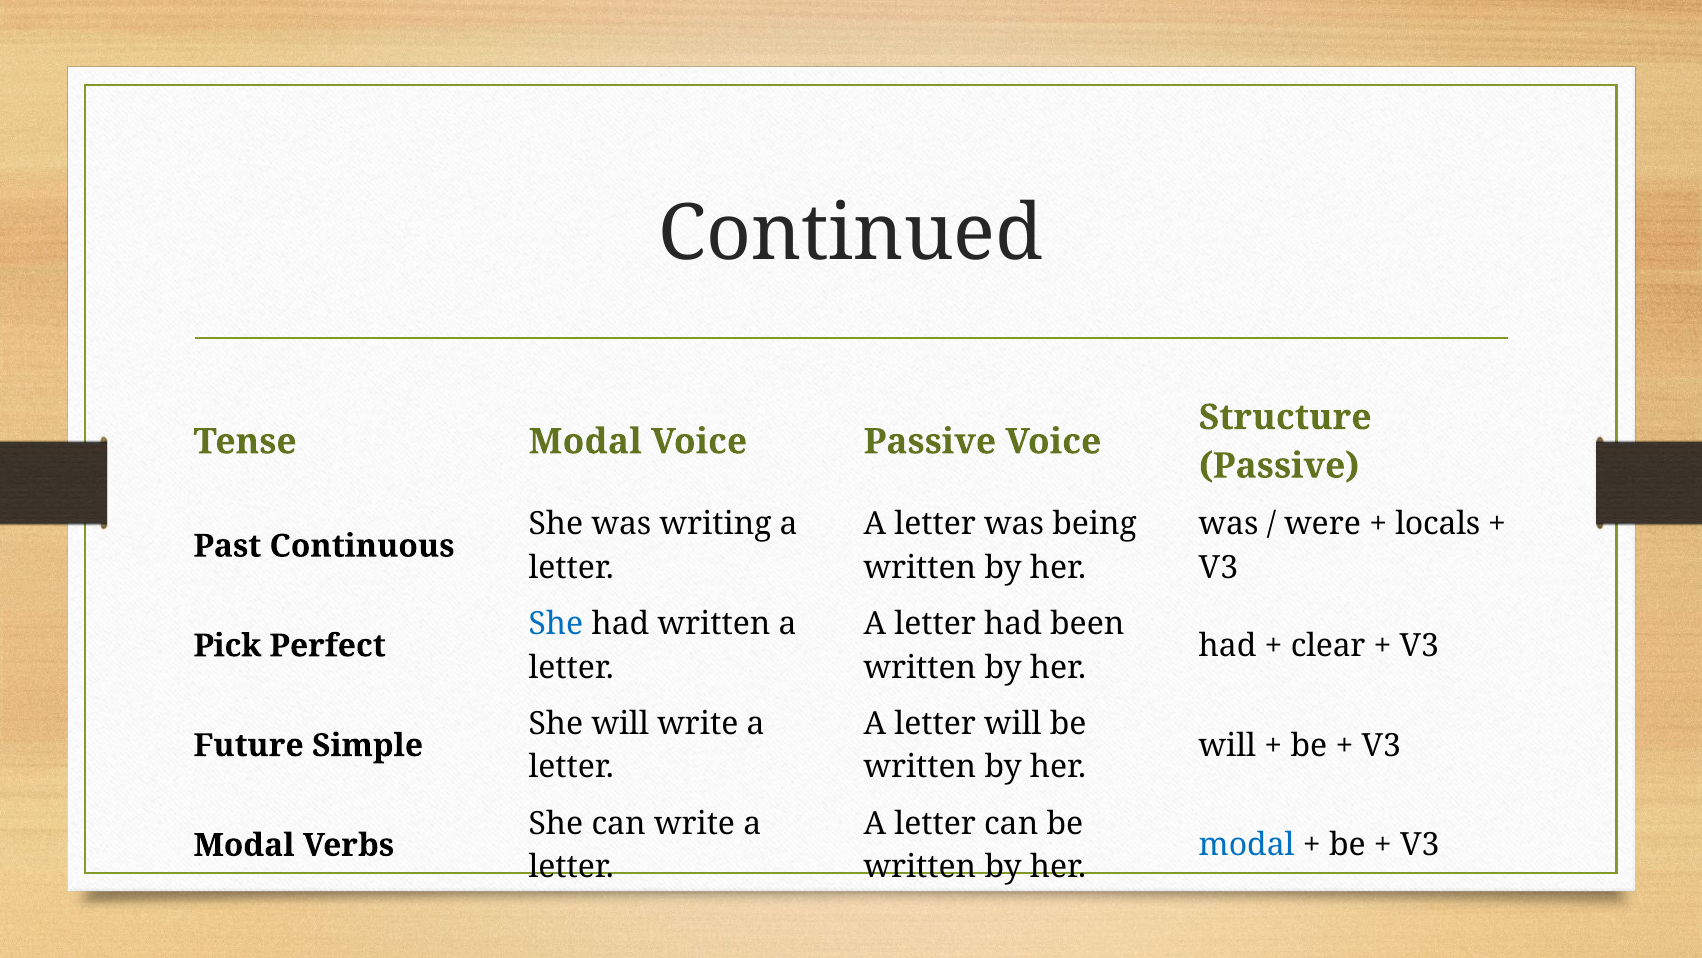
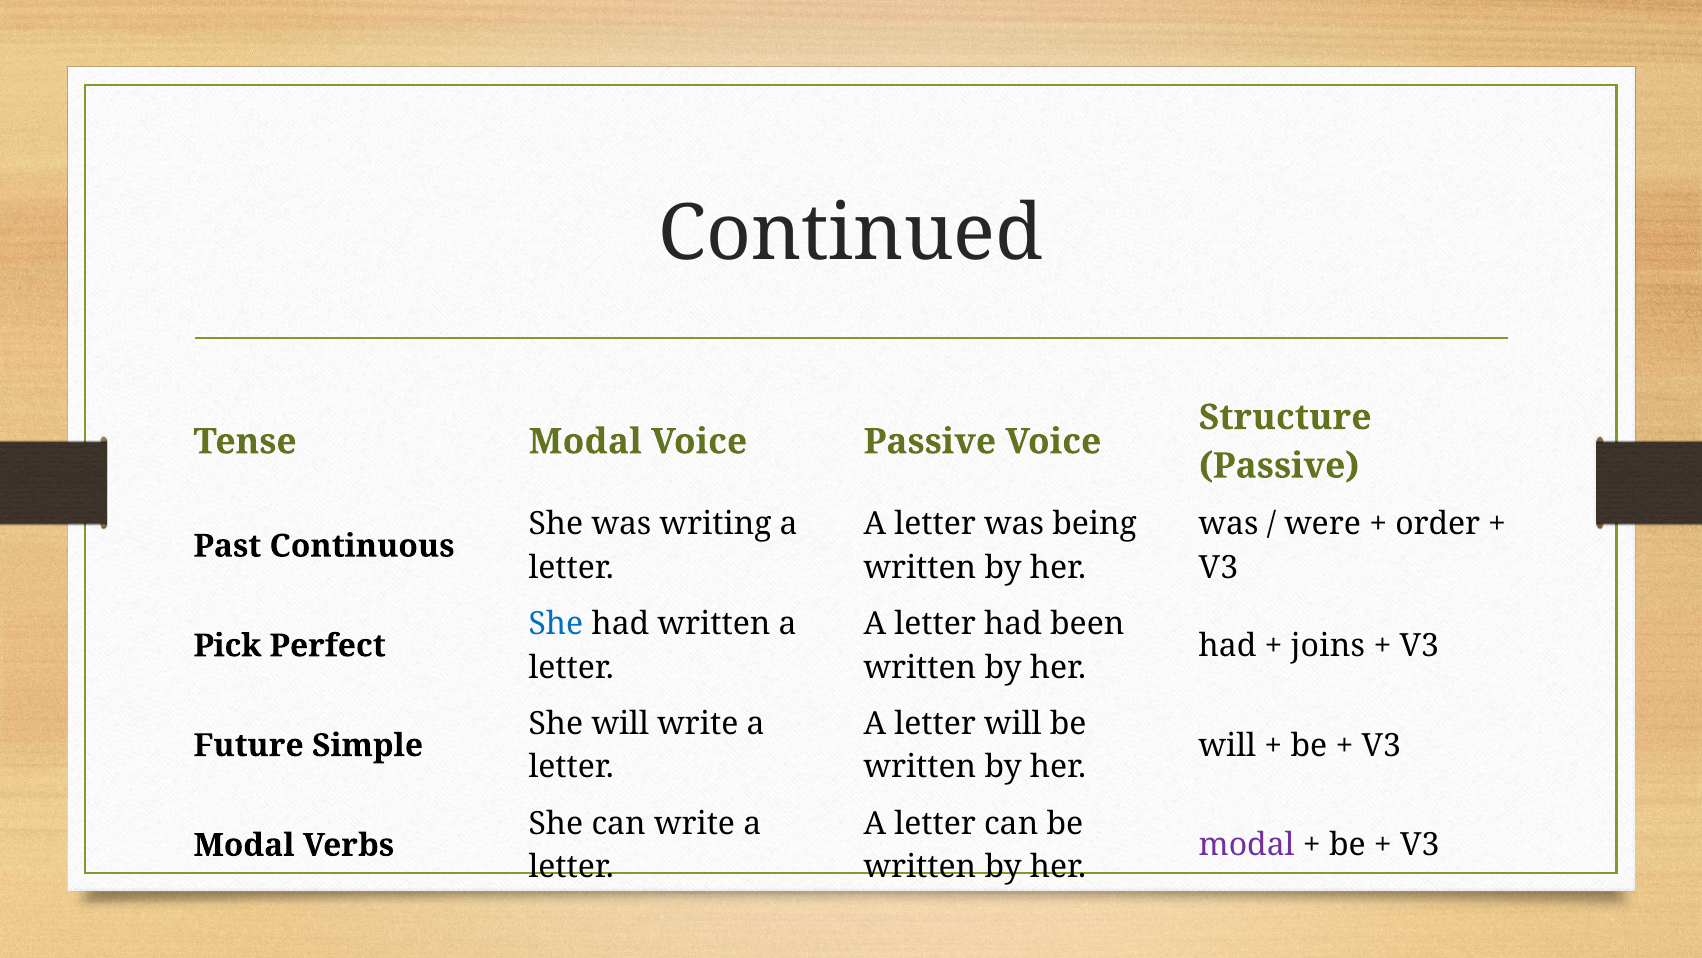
locals: locals -> order (1438, 524)
clear: clear -> joins (1328, 645)
modal colour: blue -> purple (1247, 845)
